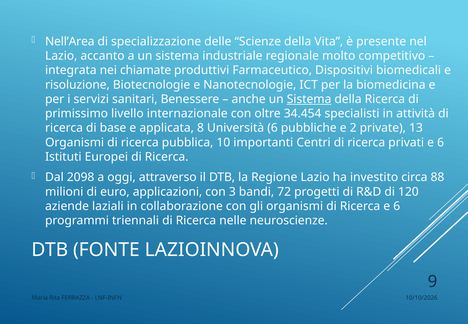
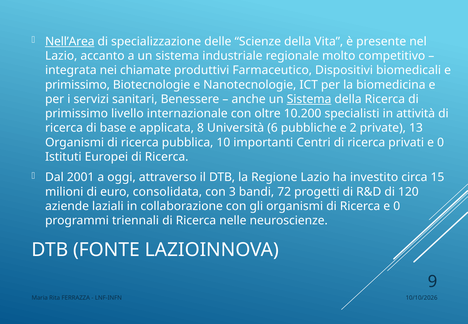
Nell’Area underline: none -> present (70, 41)
risoluzione: risoluzione -> primissimo (77, 85)
34.454: 34.454 -> 10.200 (303, 114)
privati e 6: 6 -> 0 (441, 142)
2098: 2098 -> 2001 (81, 177)
88: 88 -> 15 (437, 177)
applicazioni: applicazioni -> consolidata (167, 192)
Ricerca e 6: 6 -> 0 (397, 206)
